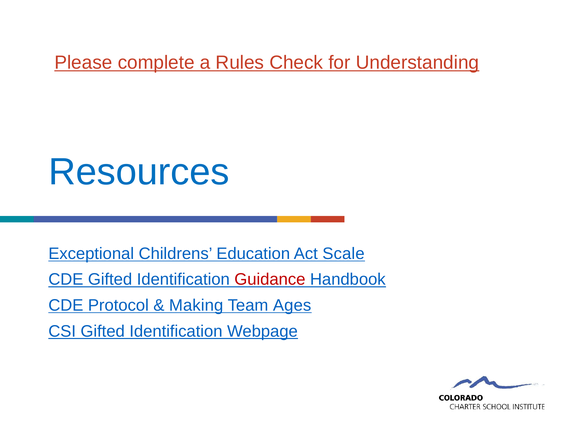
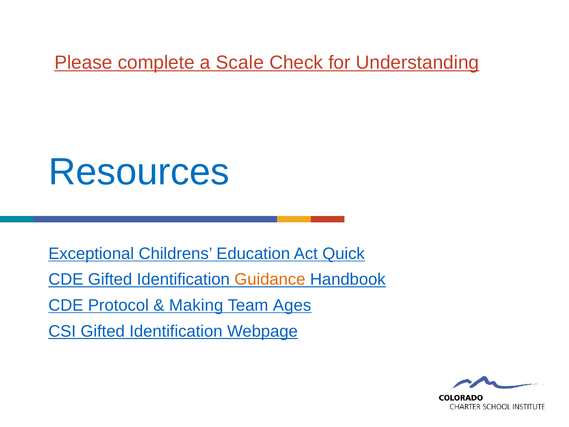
Rules: Rules -> Scale (240, 62)
Scale: Scale -> Quick (344, 254)
Guidance colour: red -> orange (270, 279)
